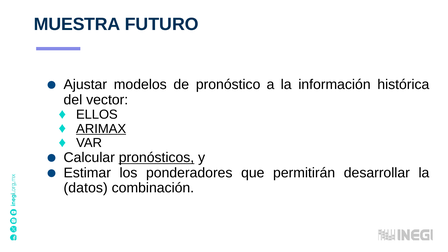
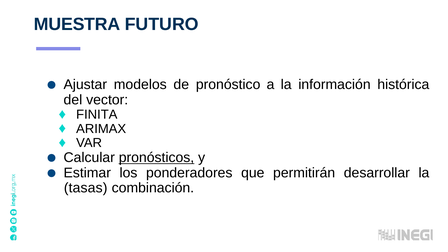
ELLOS: ELLOS -> FINITA (97, 115)
ARIMAX underline: present -> none (101, 129)
datos: datos -> tasas (86, 188)
